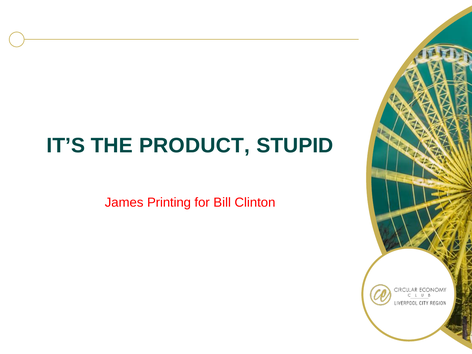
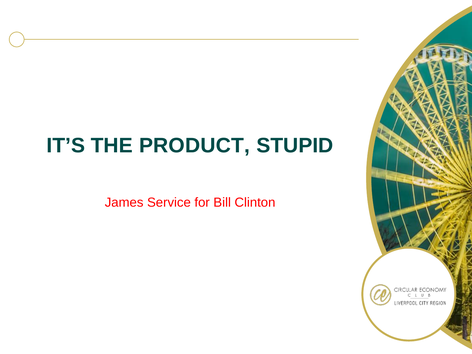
Printing: Printing -> Service (169, 202)
